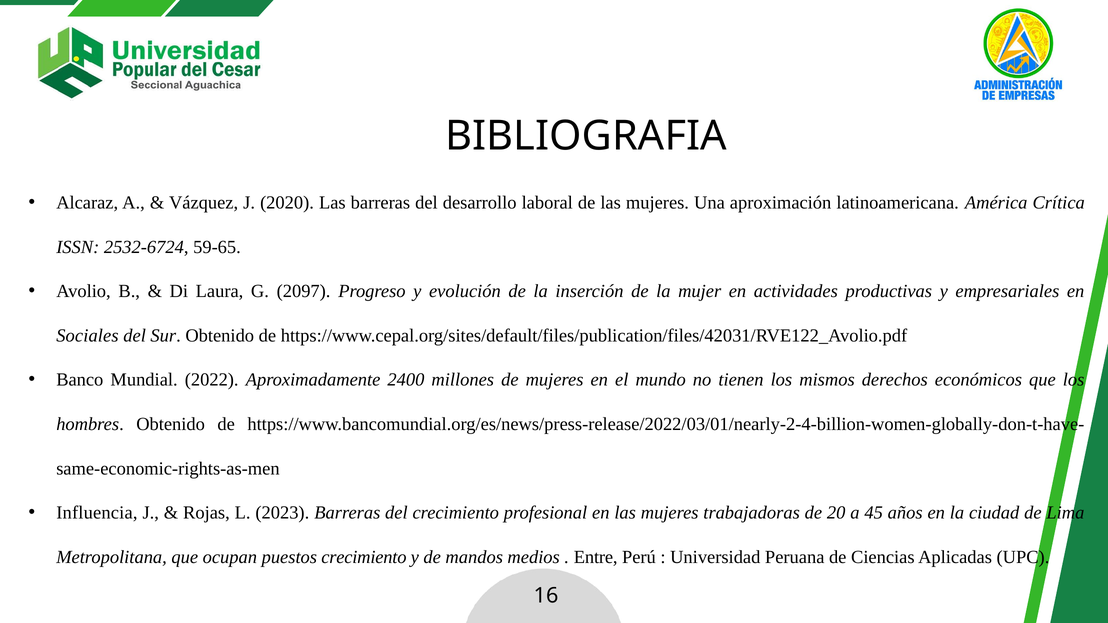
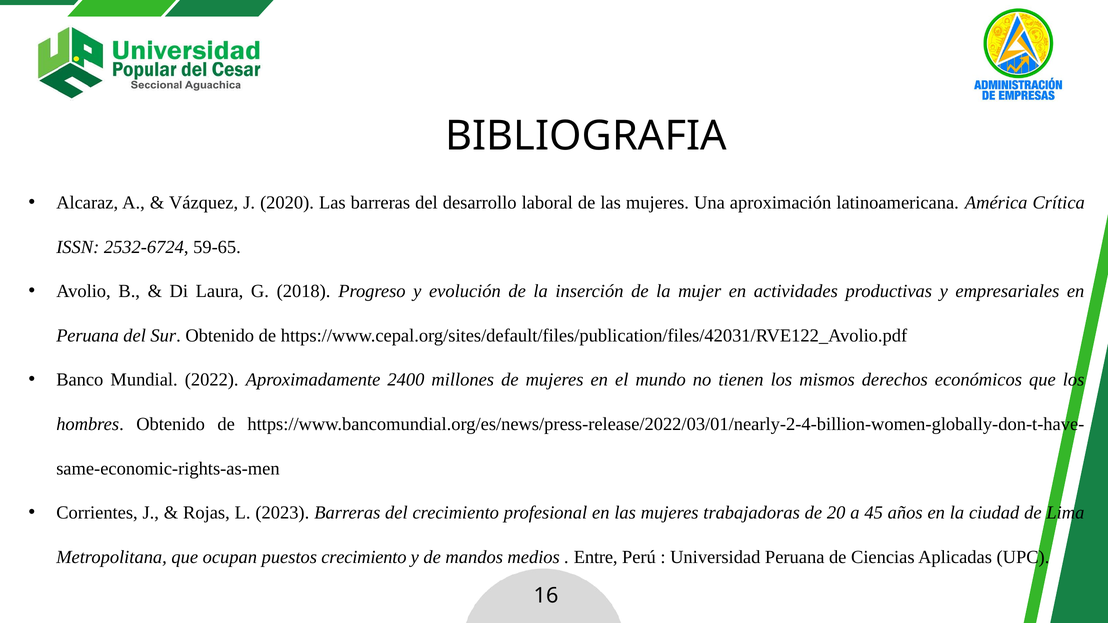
2097: 2097 -> 2018 (304, 291)
Sociales: Sociales -> Peruana (88, 336)
Influencia: Influencia -> Corrientes (97, 513)
